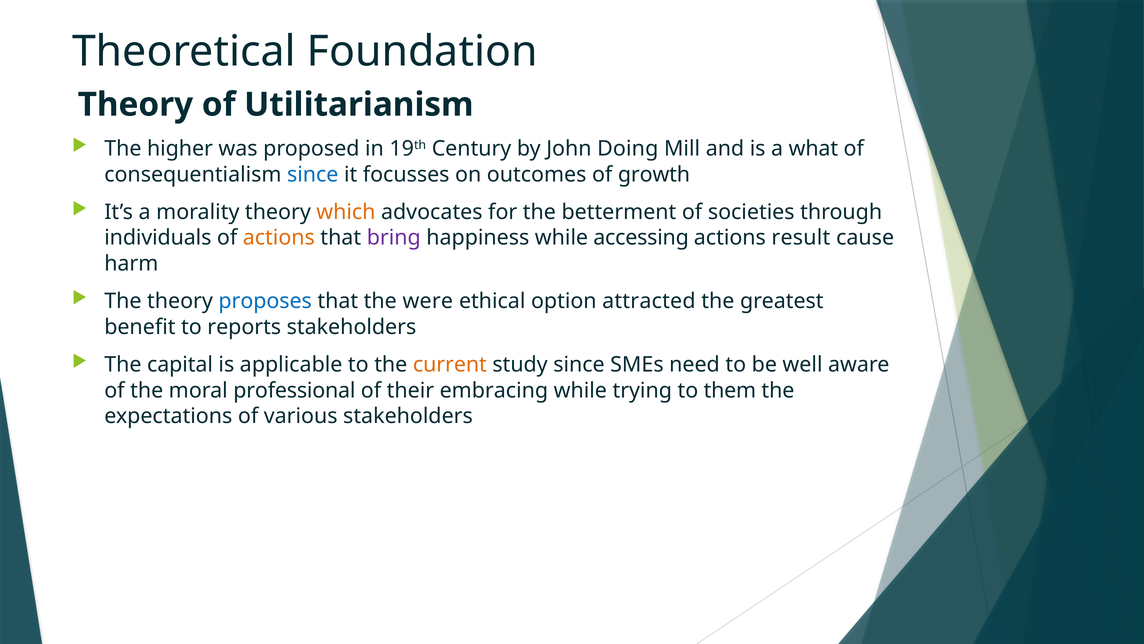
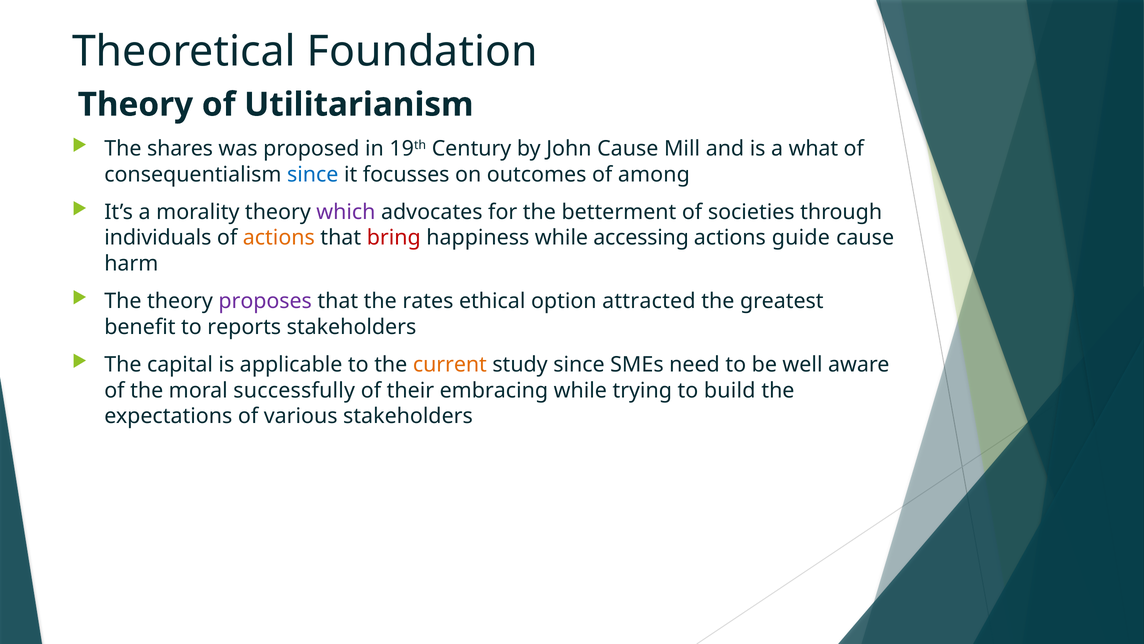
higher: higher -> shares (180, 149)
John Doing: Doing -> Cause (628, 149)
growth: growth -> among (654, 174)
which colour: orange -> purple (346, 212)
bring colour: purple -> red (394, 238)
result: result -> guide (801, 238)
proposes colour: blue -> purple (265, 301)
were: were -> rates (428, 301)
professional: professional -> successfully (294, 390)
them: them -> build (730, 390)
